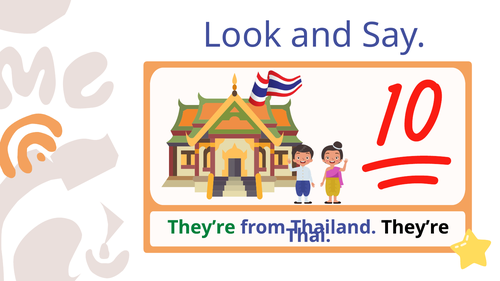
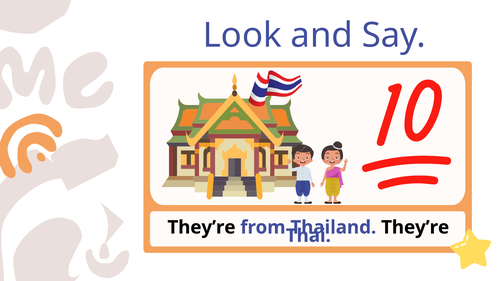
They’re colour: green -> black (201, 228)
